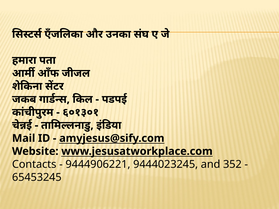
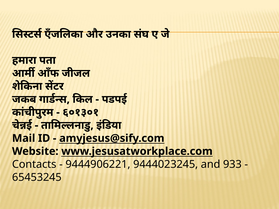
352: 352 -> 933 (232, 164)
